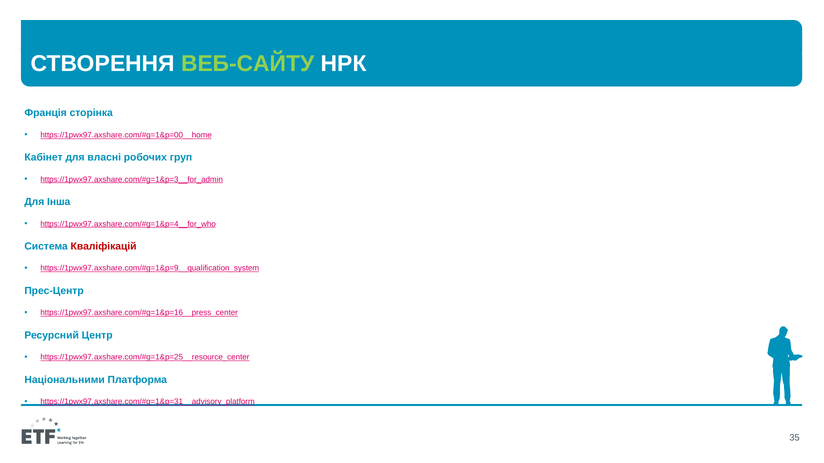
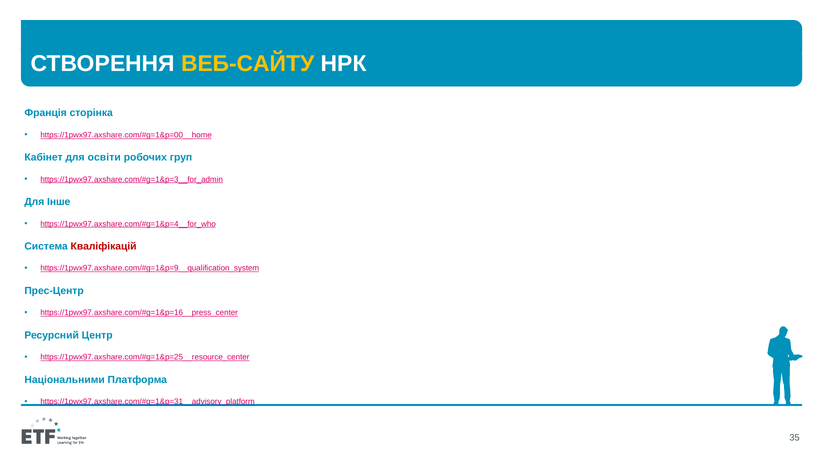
ВЕБ-САЙТУ colour: light green -> yellow (248, 64)
власні: власні -> освіти (104, 158)
Інша: Інша -> Інше (59, 202)
